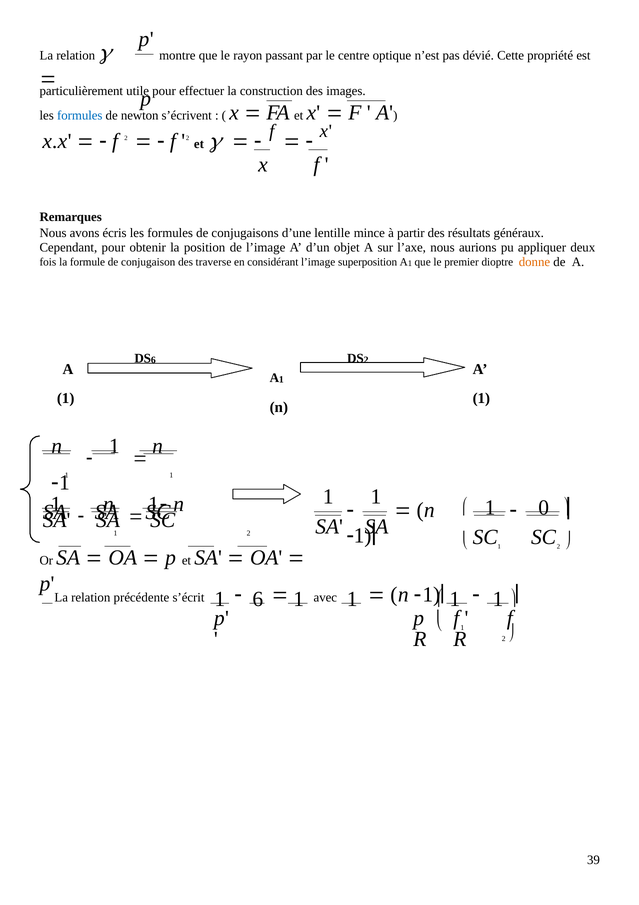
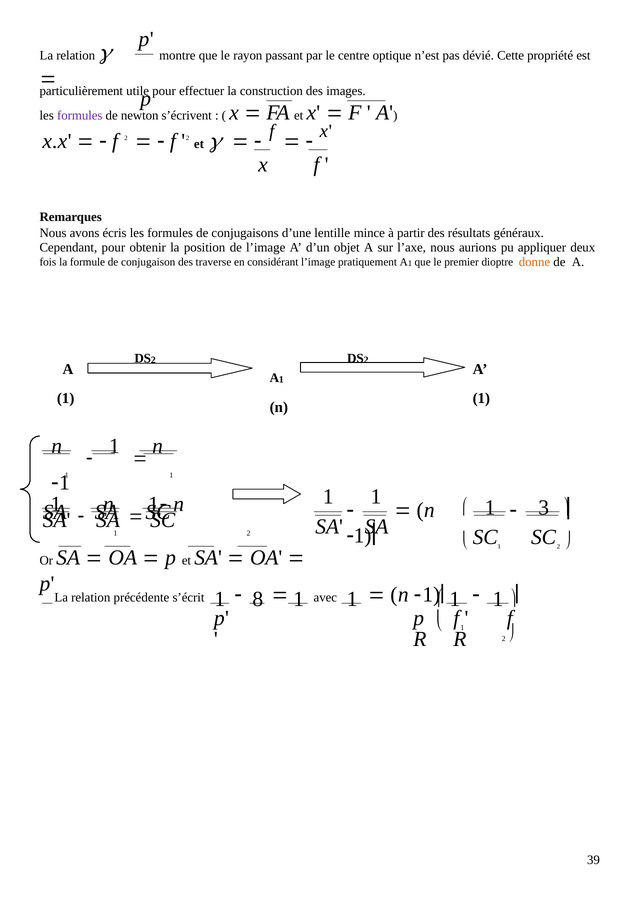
formules colour: blue -> purple (80, 115)
superposition: superposition -> pratiquement (368, 262)
6: 6 -> 2 (153, 360)
0: 0 -> 3 (544, 507)
1 6: 6 -> 8 (258, 599)
